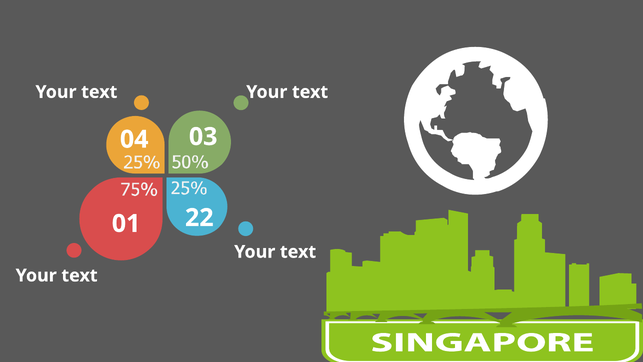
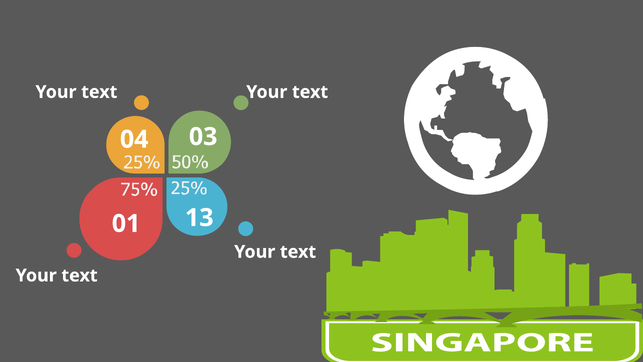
22: 22 -> 13 (199, 218)
